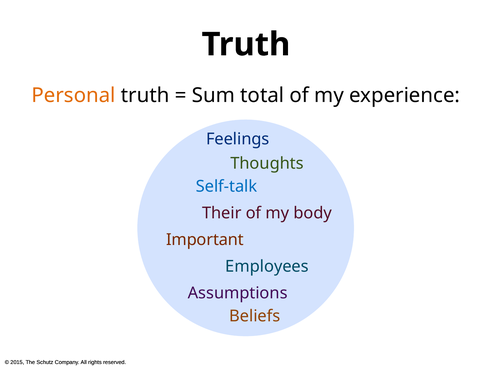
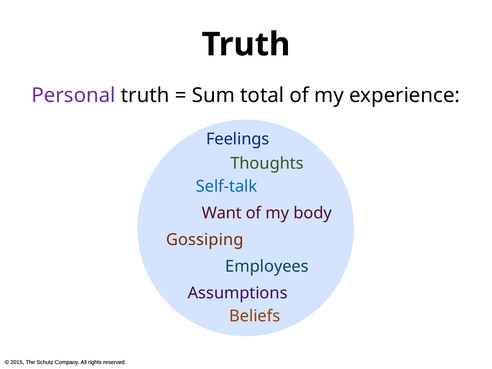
Personal colour: orange -> purple (74, 95)
Their: Their -> Want (222, 213)
Important: Important -> Gossiping (205, 240)
